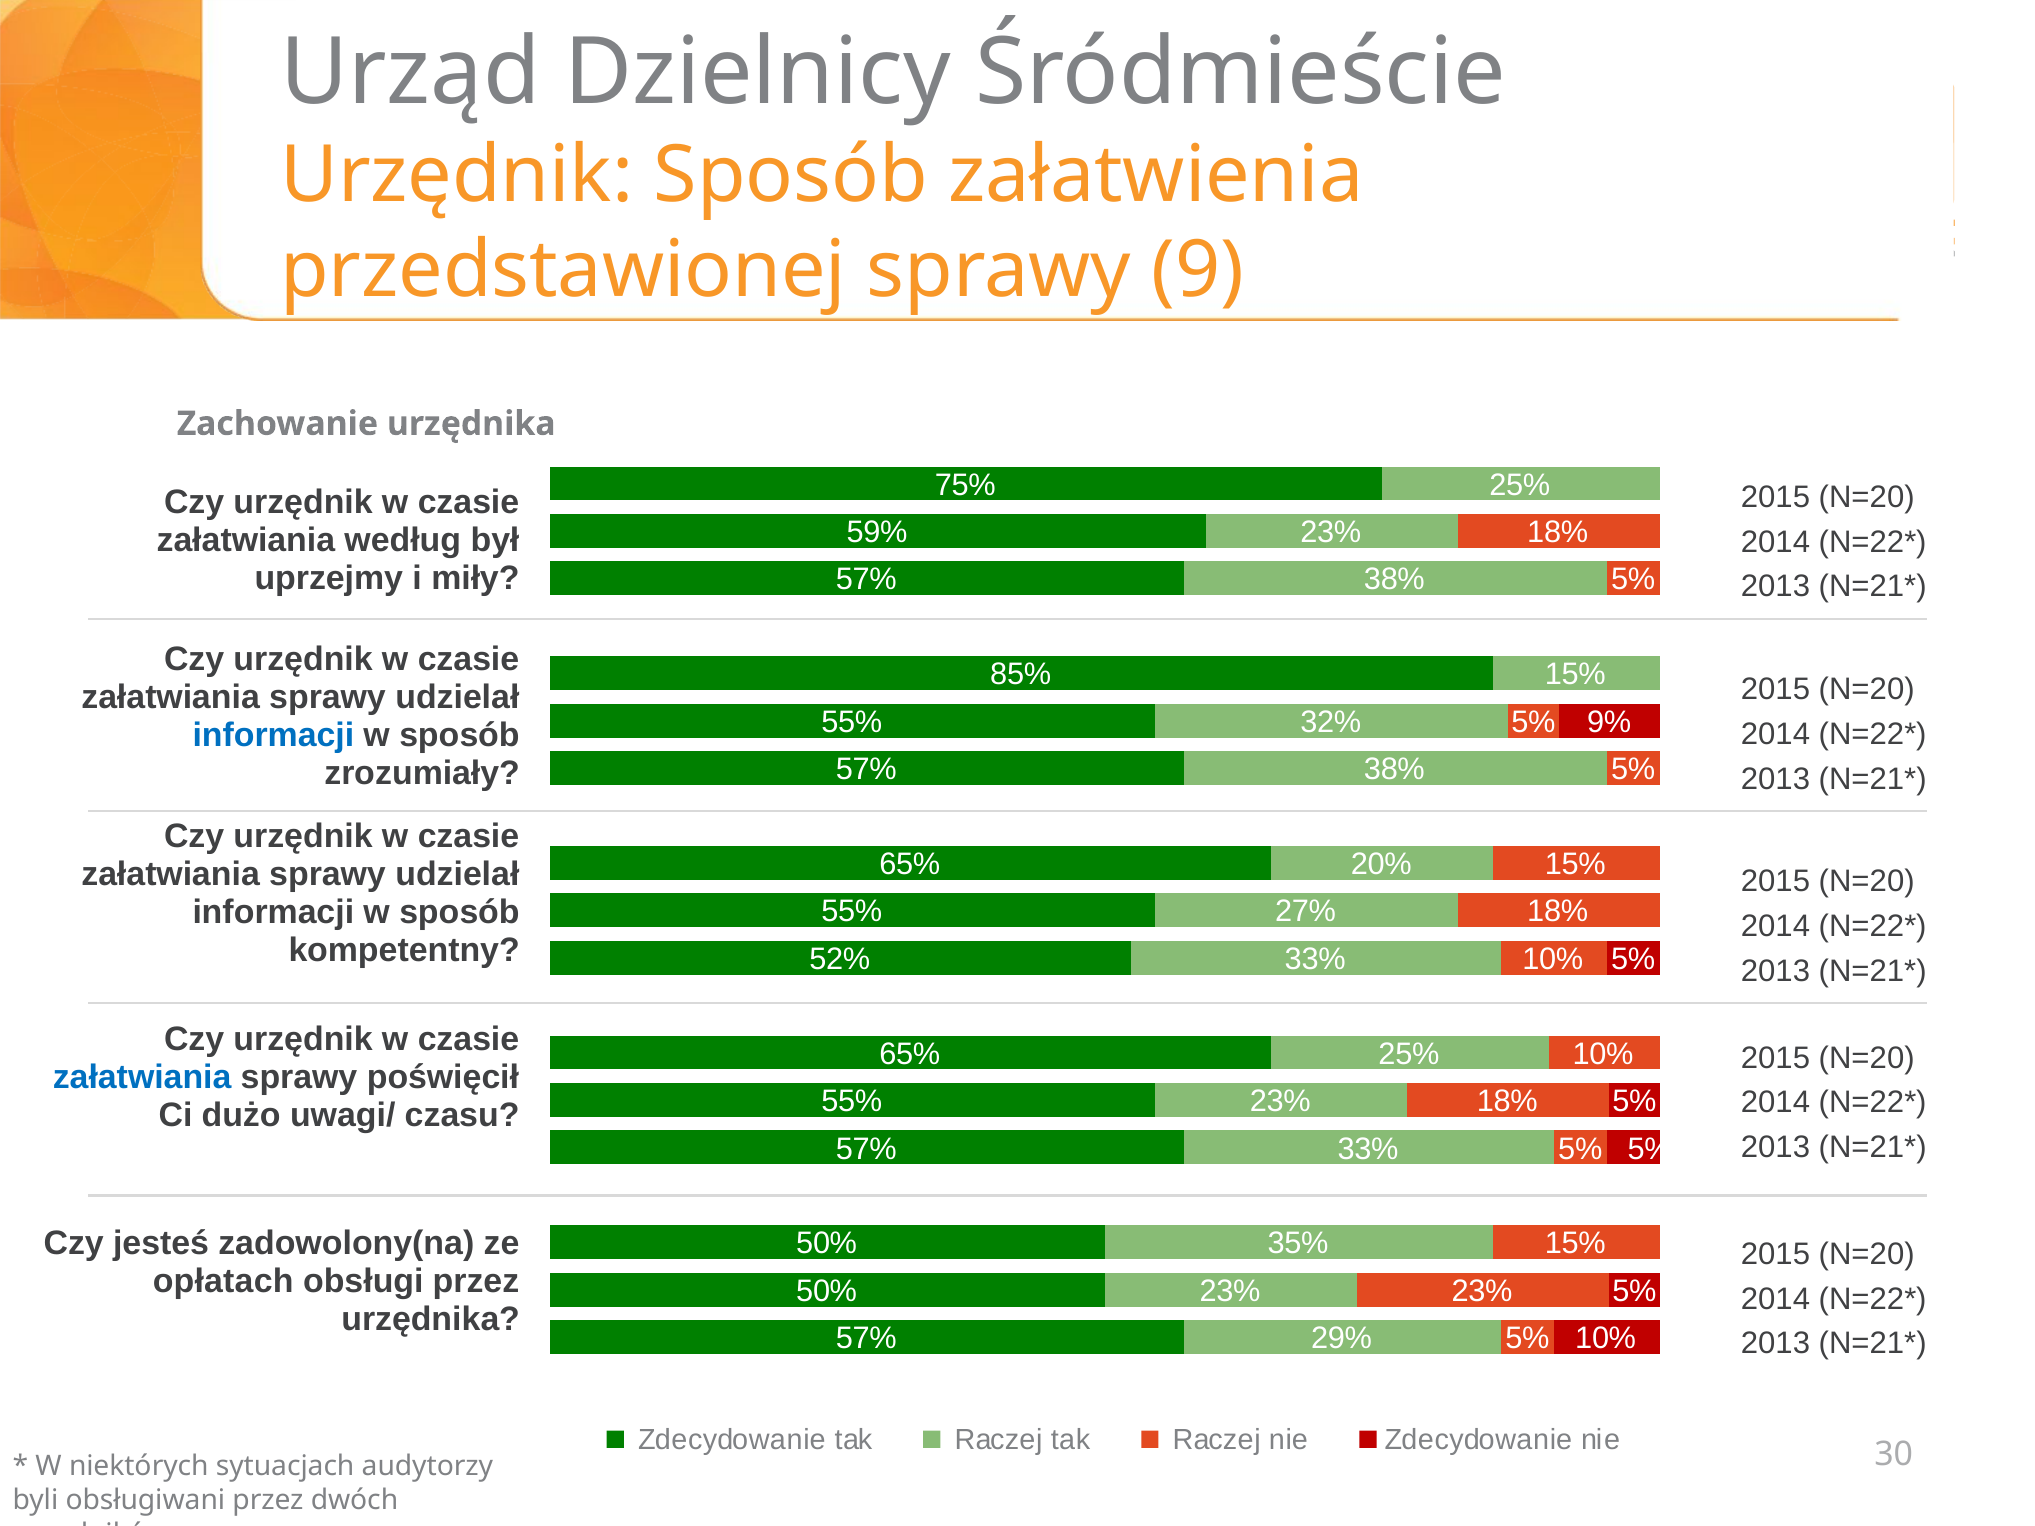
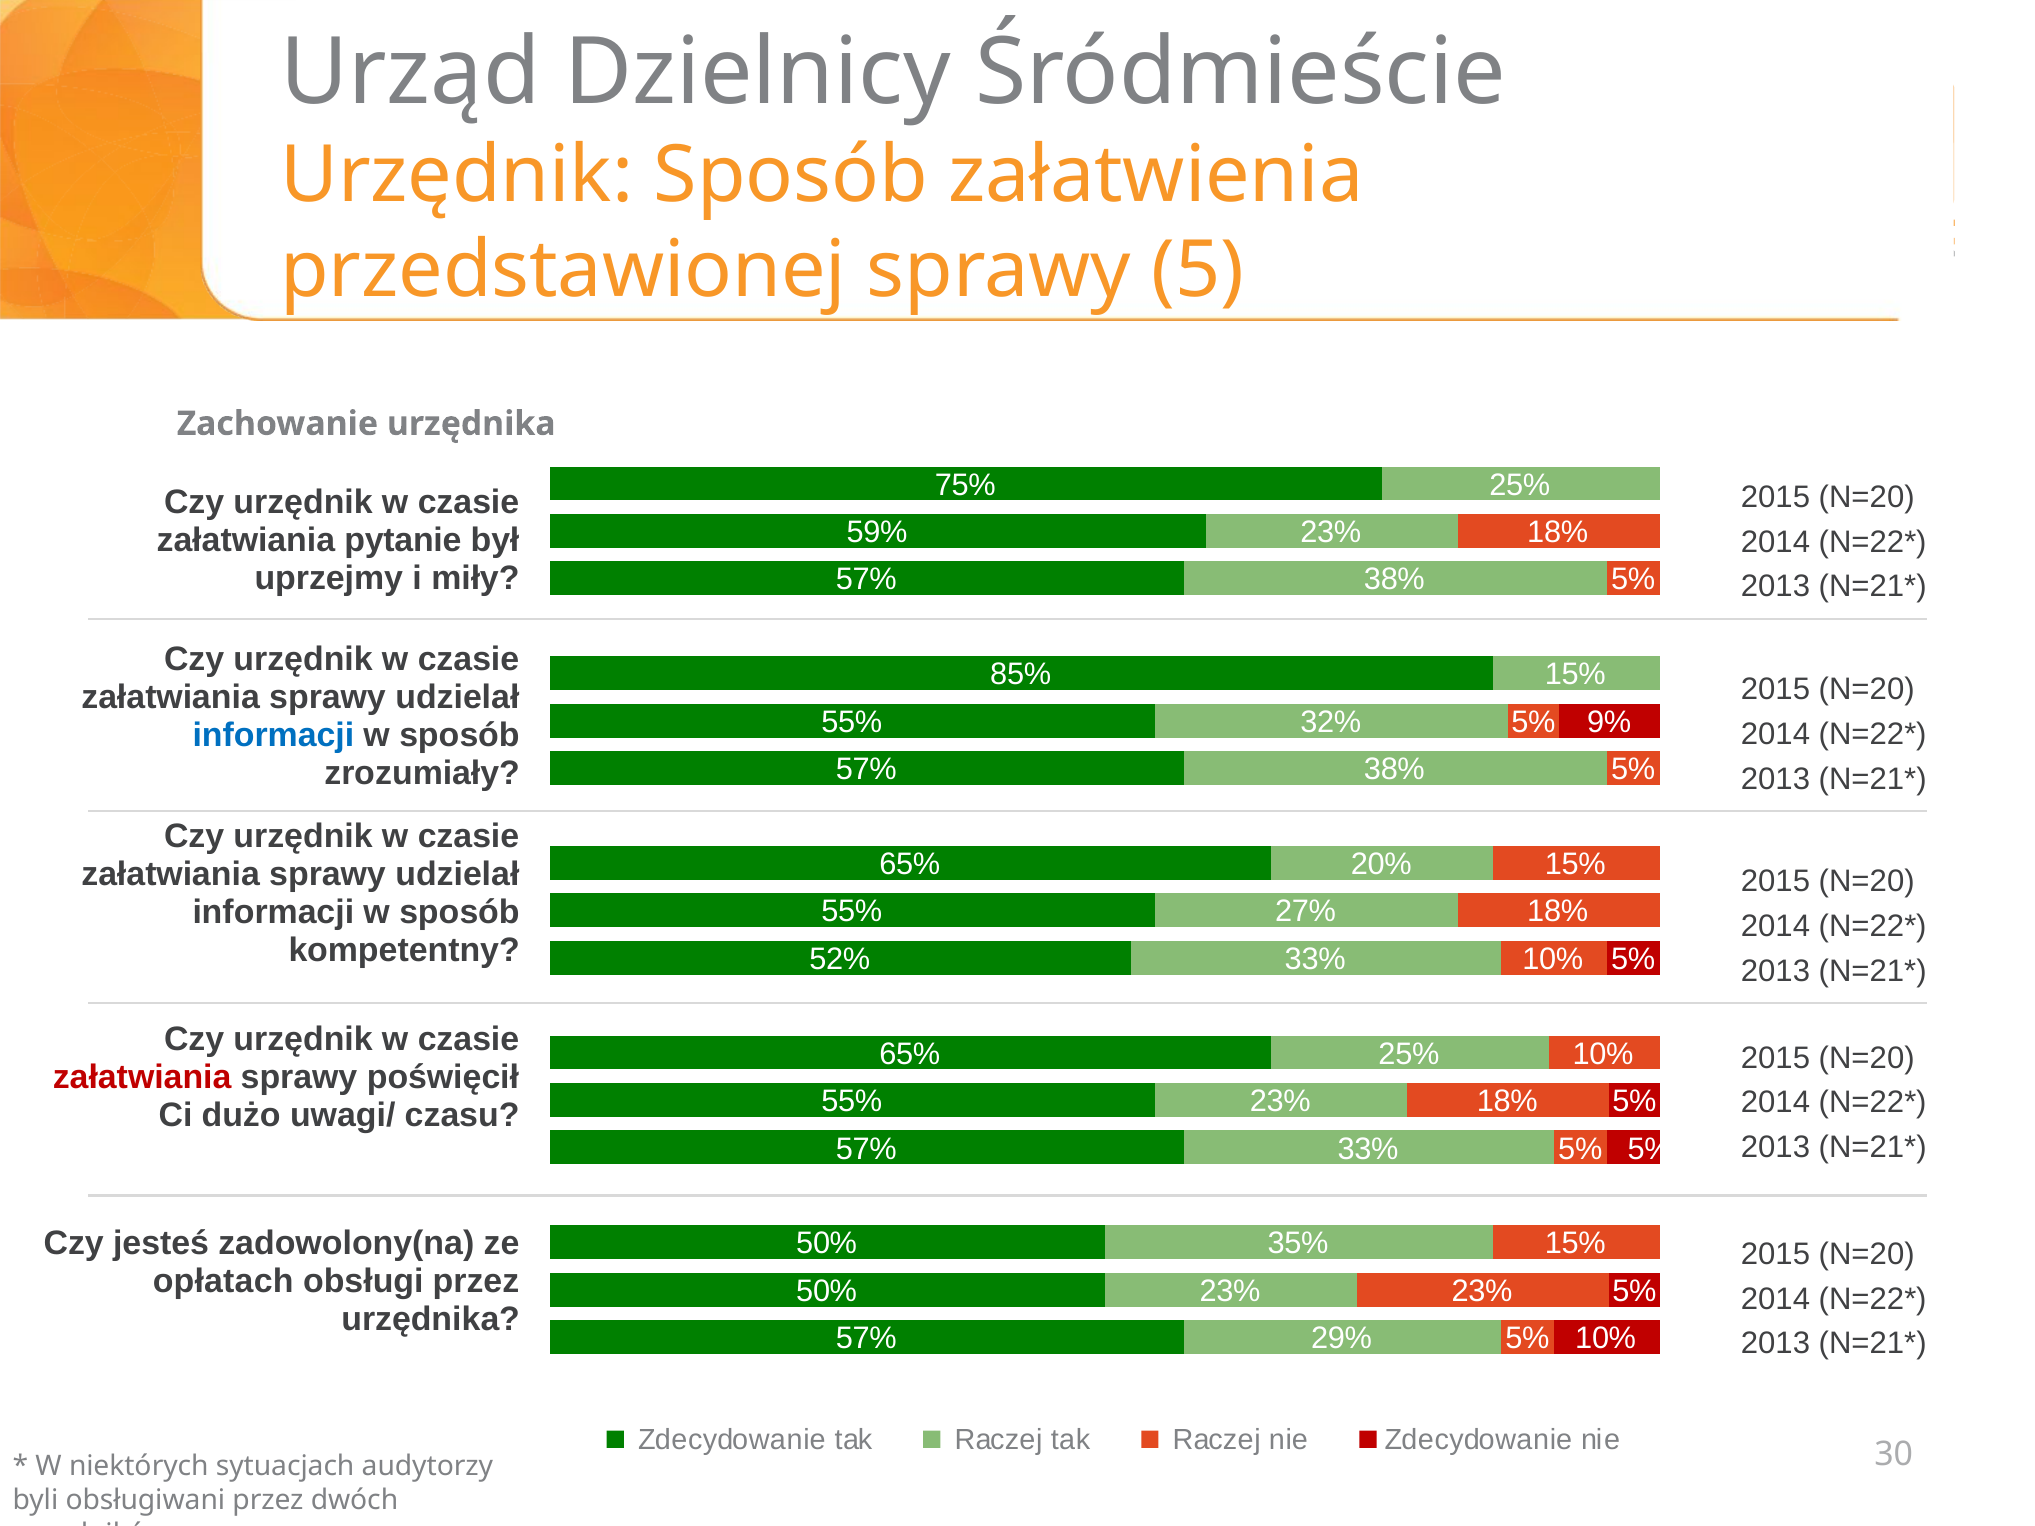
9: 9 -> 5 (1198, 270)
według: według -> pytanie (403, 541)
załatwiania colour: blue -> red (142, 1077)
